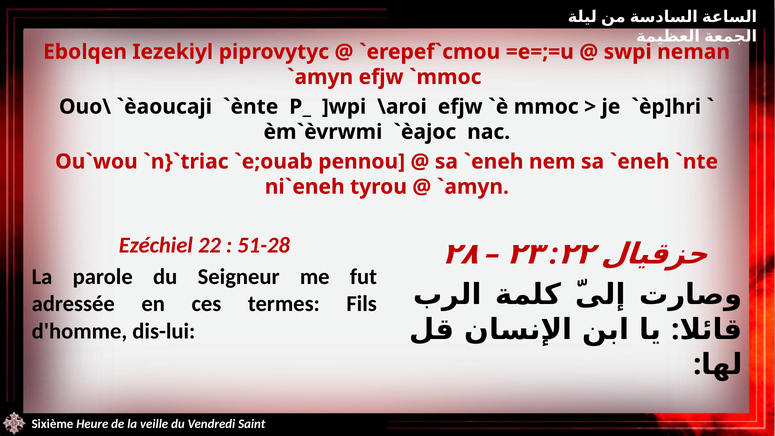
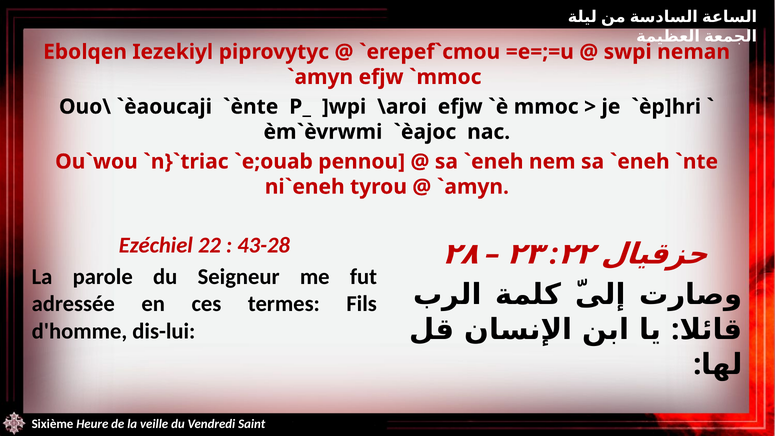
51-28: 51-28 -> 43-28 (264, 245)
